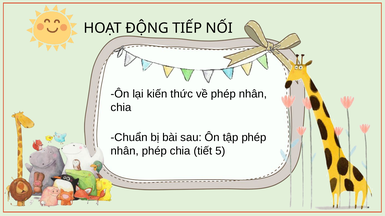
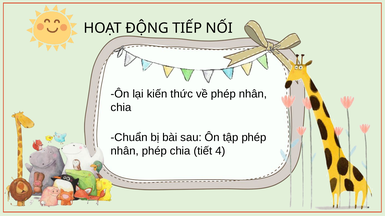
5: 5 -> 4 (220, 151)
